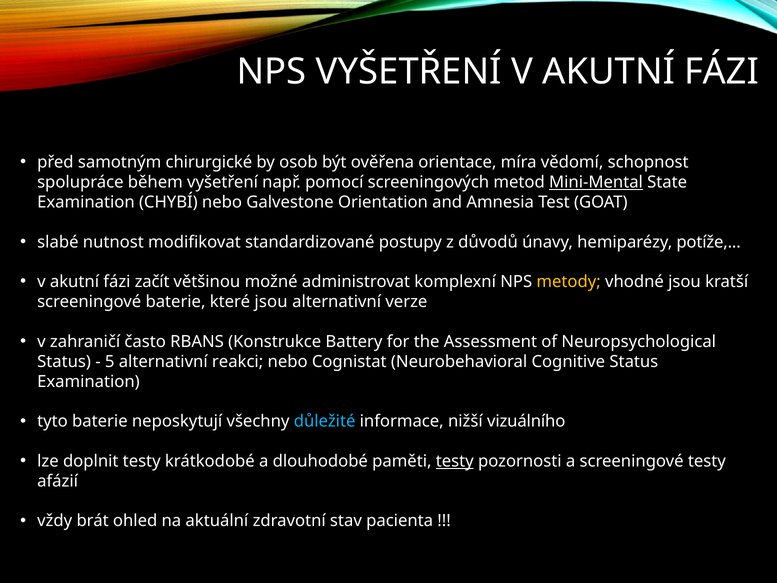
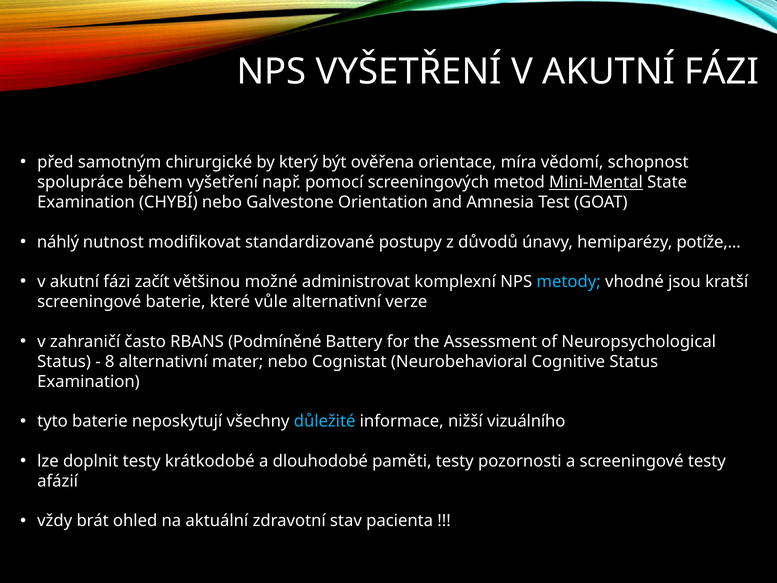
osob: osob -> který (299, 162)
slabé: slabé -> náhlý (58, 242)
metody colour: yellow -> light blue (569, 282)
které jsou: jsou -> vůle (271, 302)
Konstrukce: Konstrukce -> Podmíněné (275, 341)
5: 5 -> 8 (110, 361)
reakci: reakci -> mater (238, 361)
testy underline: present -> none (455, 461)
